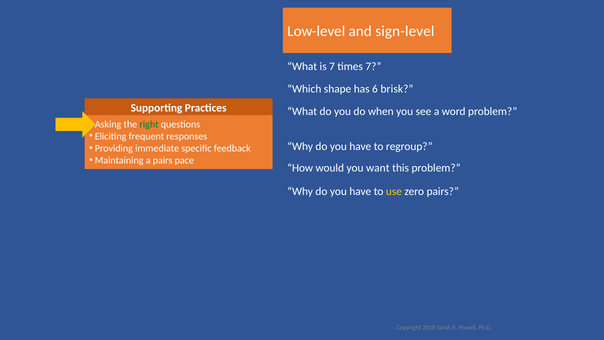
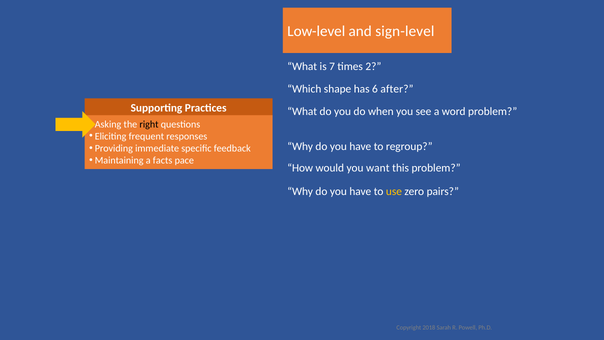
times 7: 7 -> 2 (373, 66)
brisk: brisk -> after (397, 89)
right colour: green -> black (149, 124)
a pairs: pairs -> facts (163, 160)
